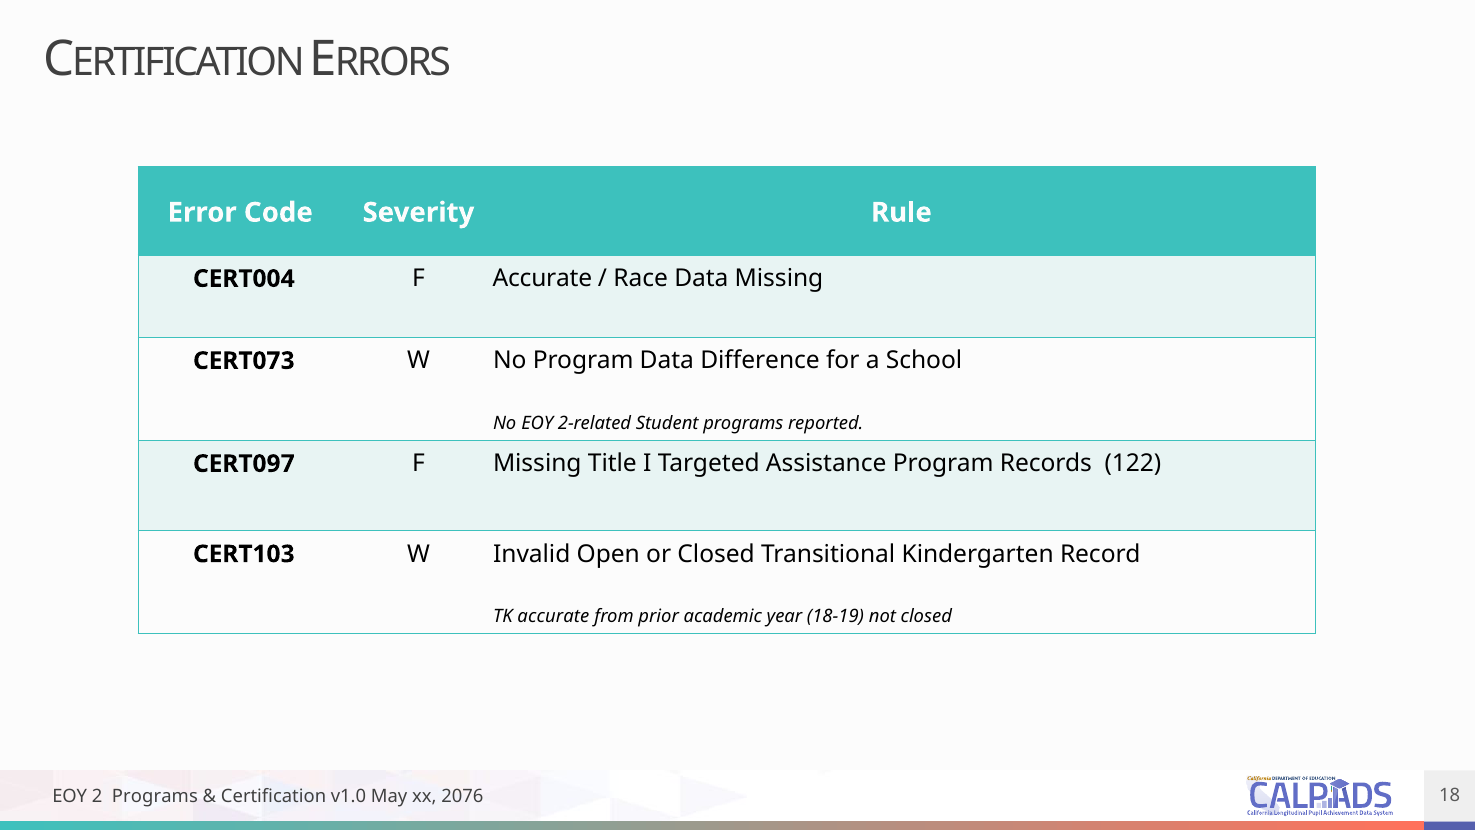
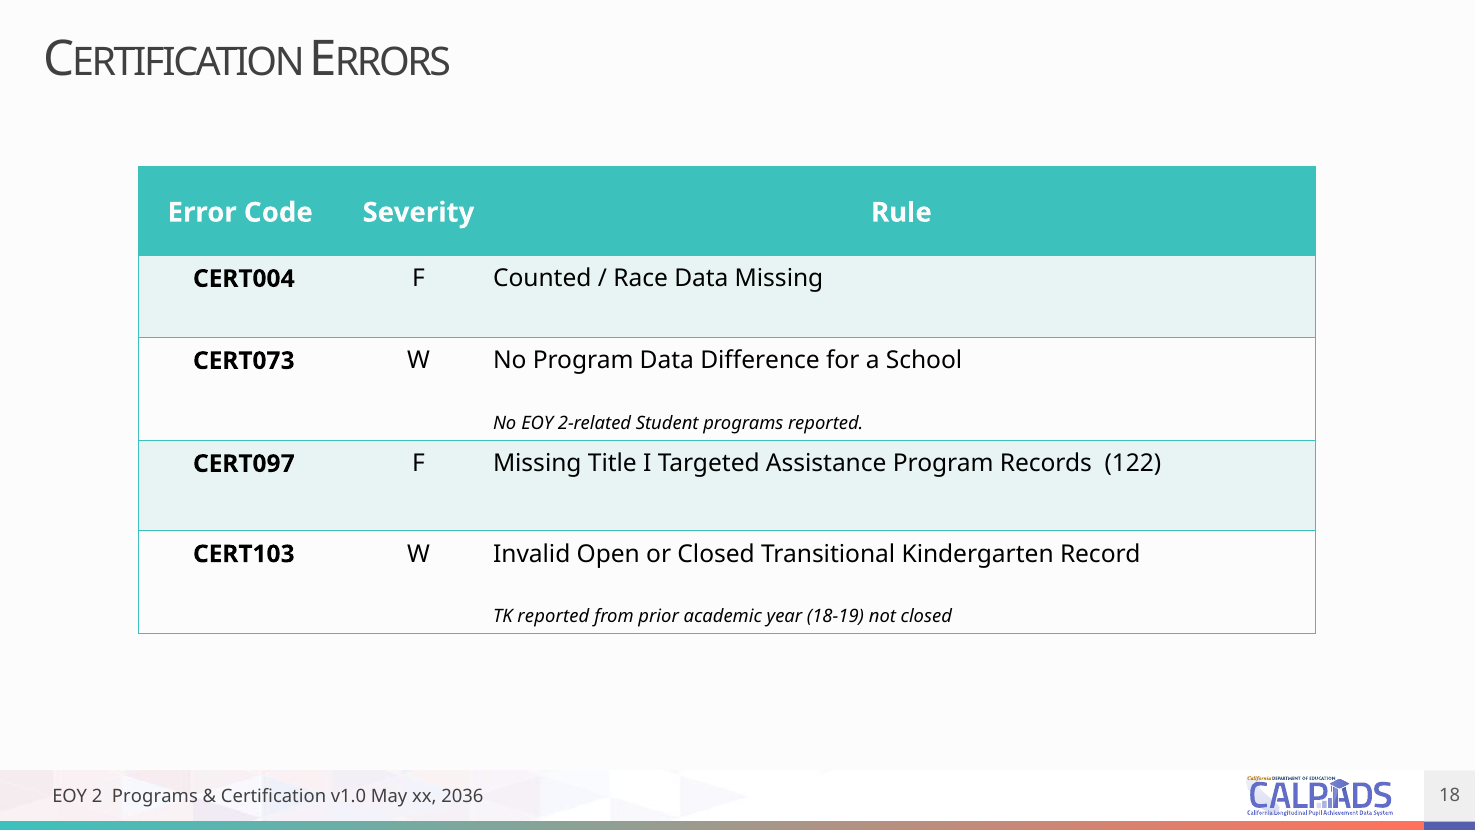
F Accurate: Accurate -> Counted (542, 279)
TK accurate: accurate -> reported (553, 616)
2076: 2076 -> 2036 (462, 796)
